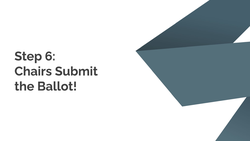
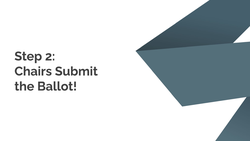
6: 6 -> 2 (50, 56)
